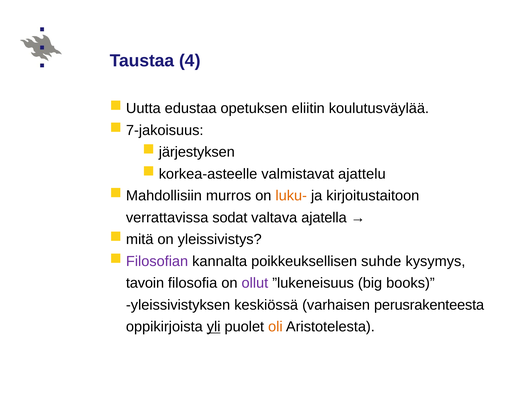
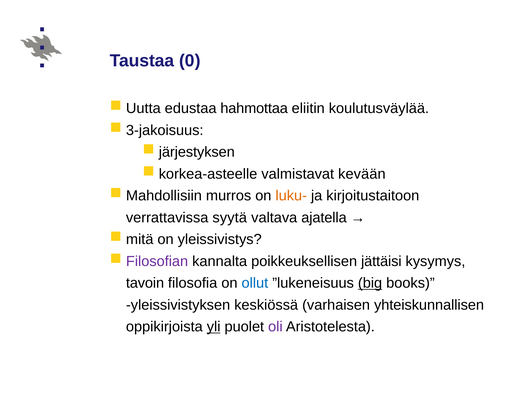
4: 4 -> 0 (190, 61)
opetuksen: opetuksen -> hahmottaa (254, 108)
7-jakoisuus: 7-jakoisuus -> 3-jakoisuus (165, 130)
ajattelu: ajattelu -> kevään (362, 174)
sodat: sodat -> syytä (230, 217)
suhde: suhde -> jättäisi (381, 261)
ollut colour: purple -> blue (255, 283)
big underline: none -> present (370, 283)
perusrakenteesta: perusrakenteesta -> yhteiskunnallisen (429, 304)
oli colour: orange -> purple (275, 326)
